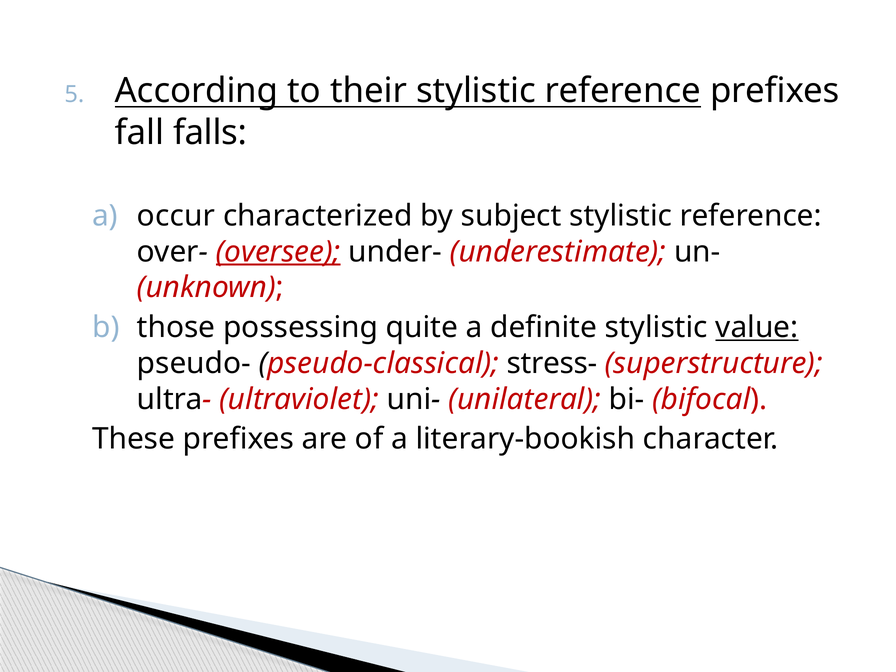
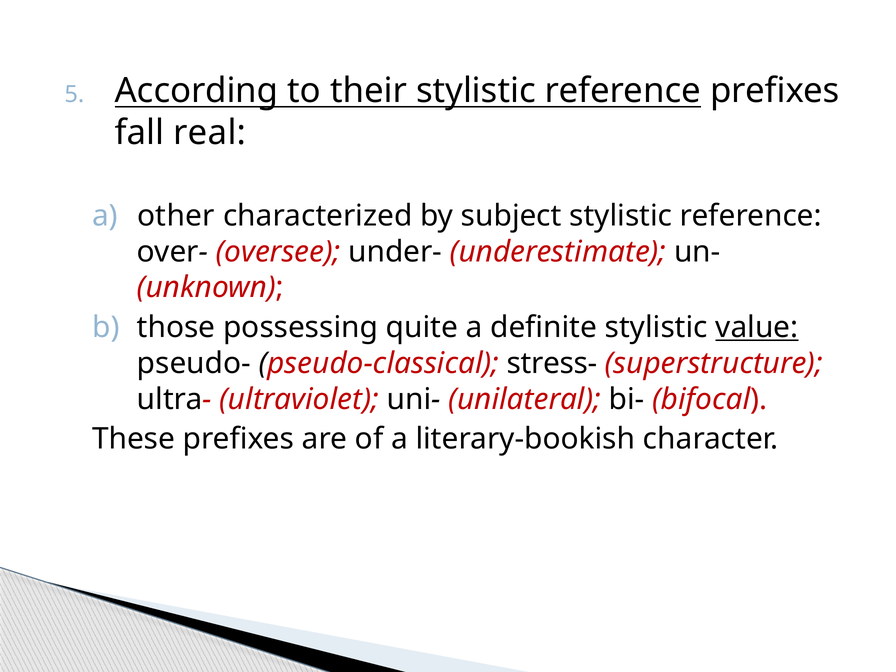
falls: falls -> real (210, 133)
occur: occur -> other (176, 216)
oversee underline: present -> none (278, 252)
